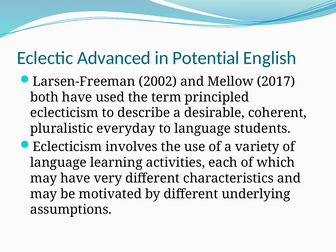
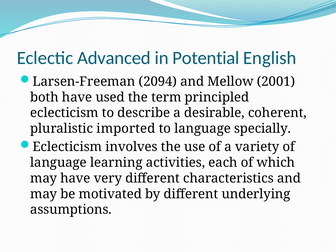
2002: 2002 -> 2094 (158, 82)
2017: 2017 -> 2001 (276, 82)
everyday: everyday -> imported (126, 129)
students: students -> specially (263, 129)
